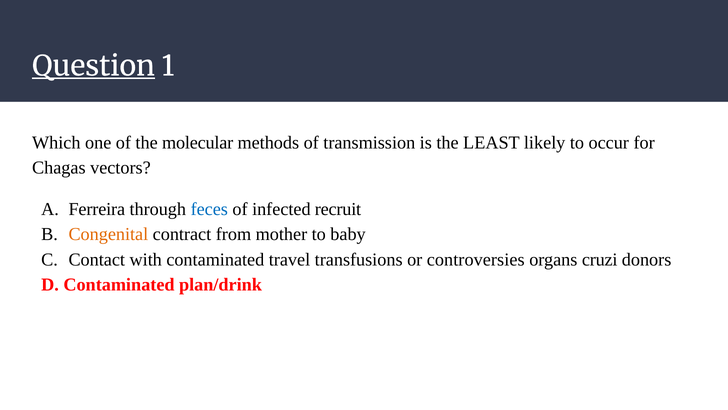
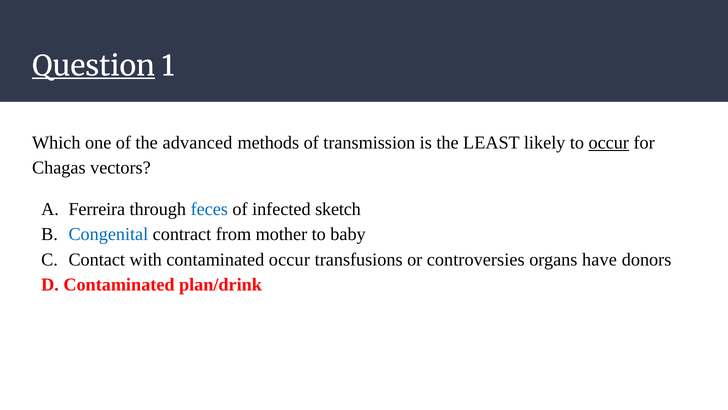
molecular: molecular -> advanced (197, 143)
occur underline: none -> present (609, 143)
recruit: recruit -> sketch (338, 209)
Congenital colour: orange -> blue (108, 234)
contaminated travel: travel -> occur (289, 259)
cruzi: cruzi -> have (599, 259)
